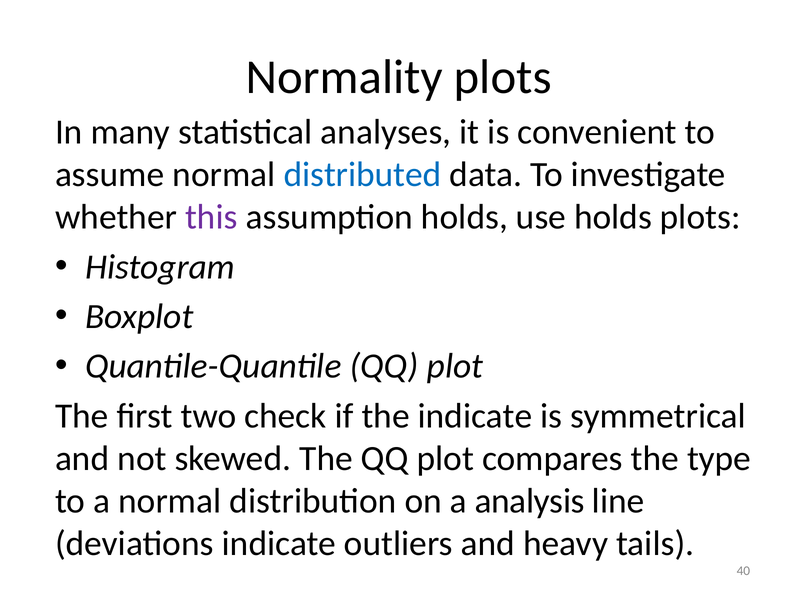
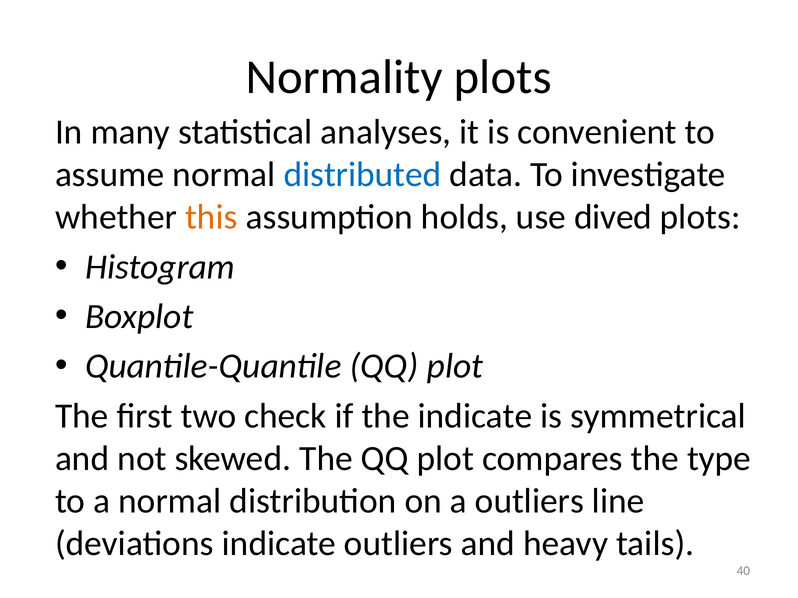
this colour: purple -> orange (211, 217)
use holds: holds -> dived (613, 217)
a analysis: analysis -> outliers (529, 501)
